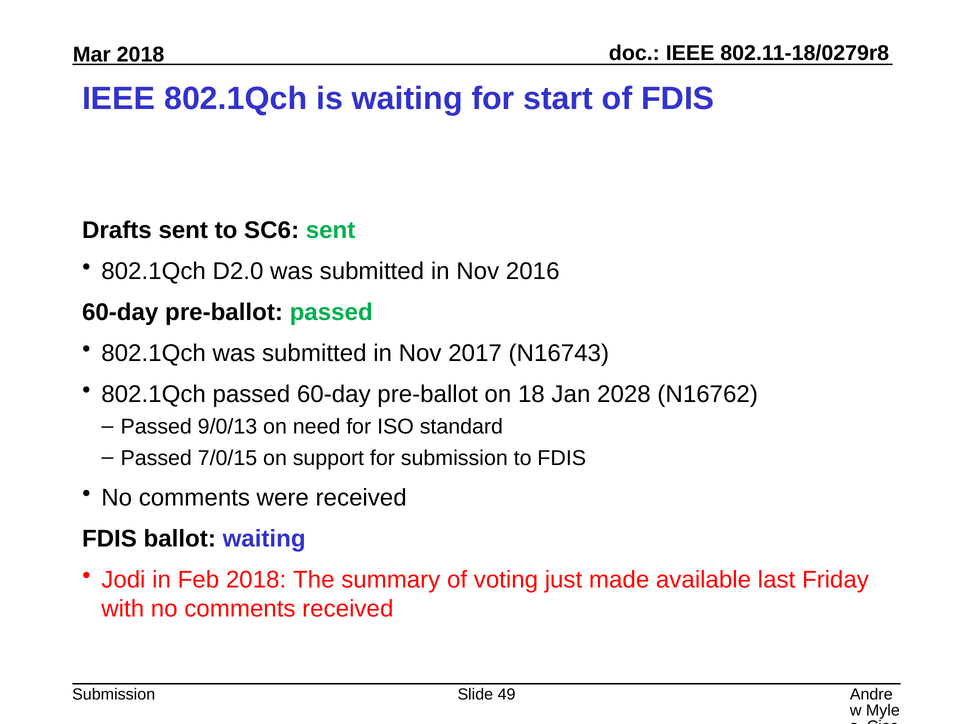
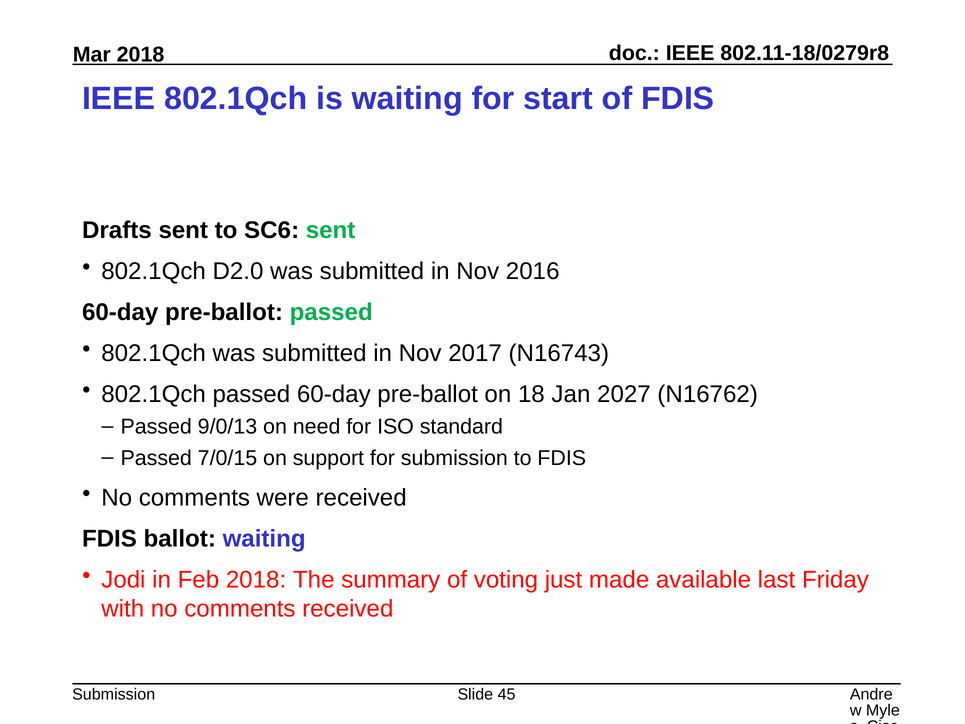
2028: 2028 -> 2027 (624, 394)
49: 49 -> 45 (507, 694)
